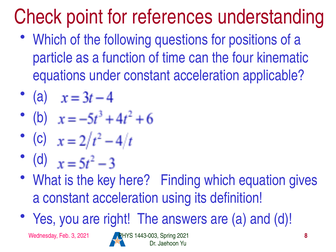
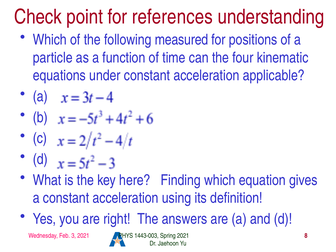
questions: questions -> measured (182, 40)
